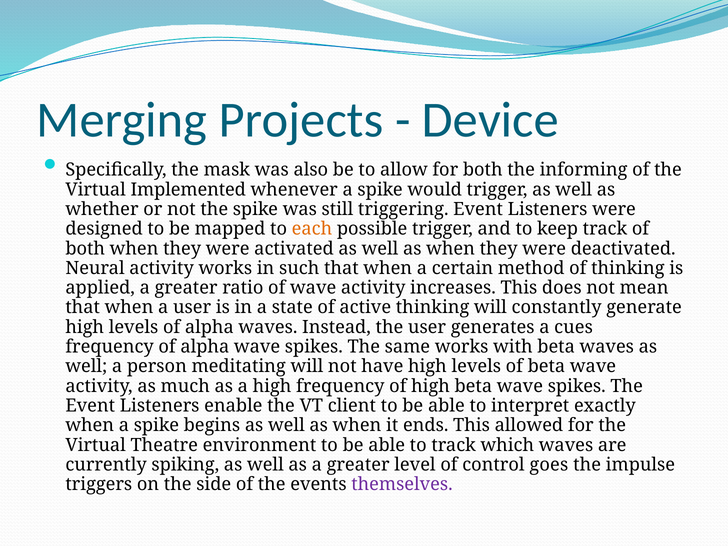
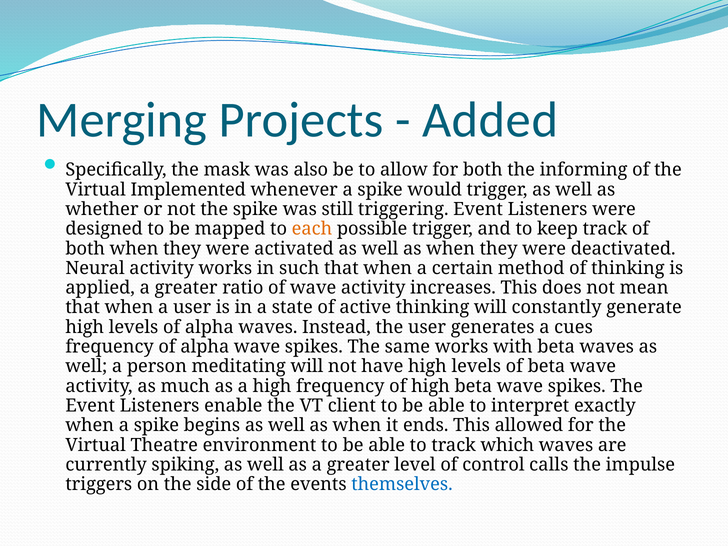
Device: Device -> Added (490, 120)
goes: goes -> calls (549, 465)
themselves colour: purple -> blue (402, 484)
